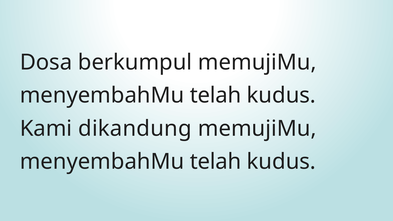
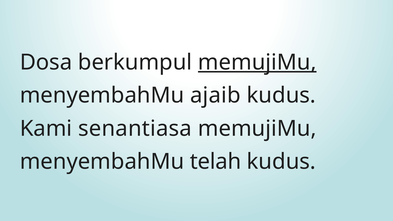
memujiMu underline: none -> present (257, 62)
telah: telah -> ajaib (215, 95)
dikandung: dikandung -> senantiasa (135, 129)
